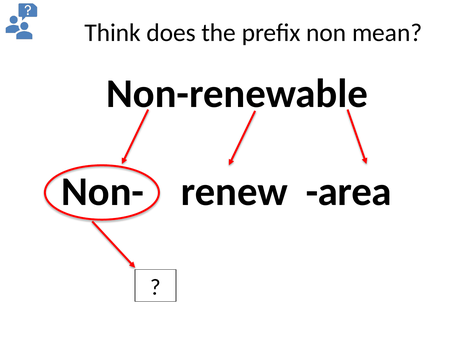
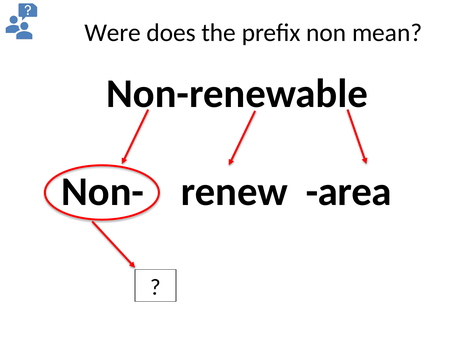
Think: Think -> Were (113, 33)
